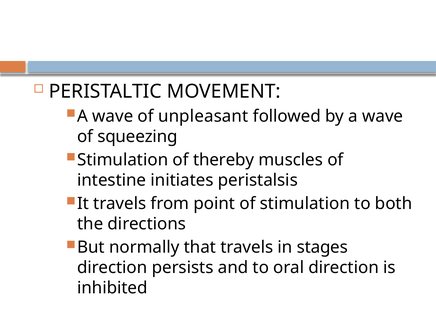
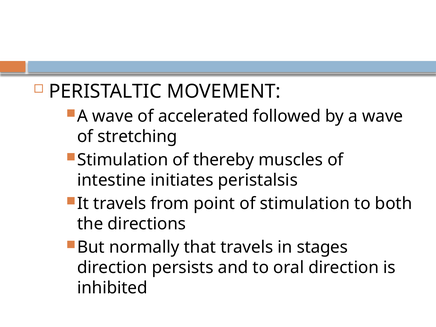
unpleasant: unpleasant -> accelerated (203, 116)
squeezing: squeezing -> stretching (137, 136)
